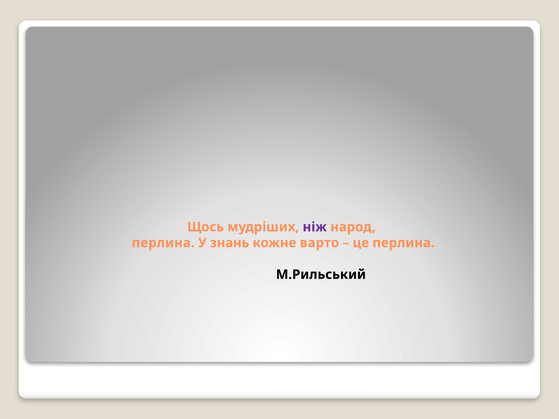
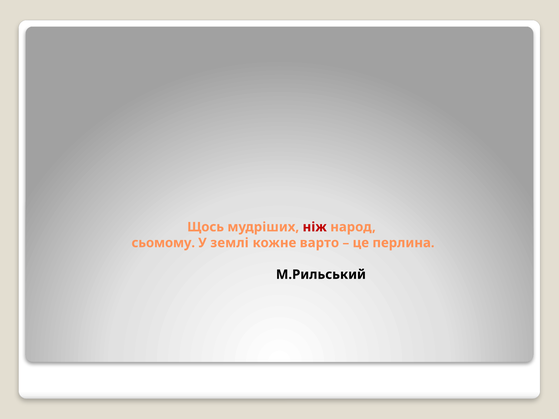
ніж colour: purple -> red (315, 227)
перлина: перлина -> сьомому (163, 243)
знань: знань -> землі (230, 243)
